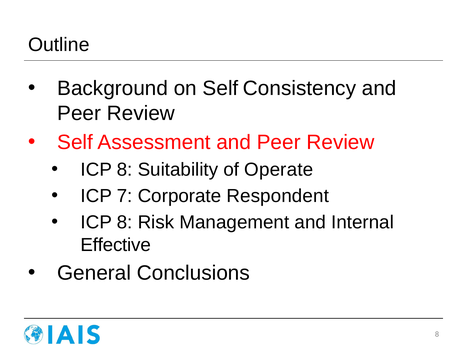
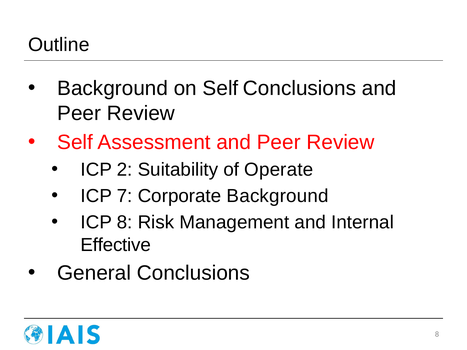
Self Consistency: Consistency -> Conclusions (300, 88)
8: 8 -> 2 (125, 170)
Corporate Respondent: Respondent -> Background (278, 196)
